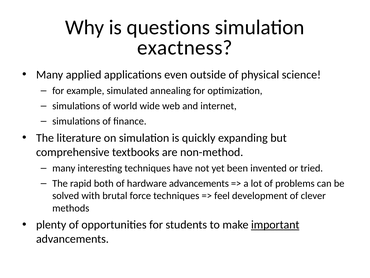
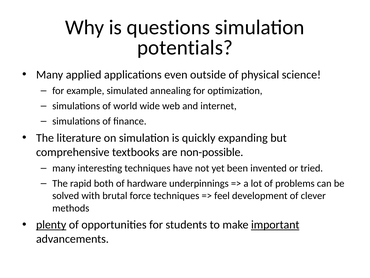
exactness: exactness -> potentials (185, 48)
non-method: non-method -> non-possible (212, 152)
hardware advancements: advancements -> underpinnings (199, 183)
plenty underline: none -> present (51, 224)
